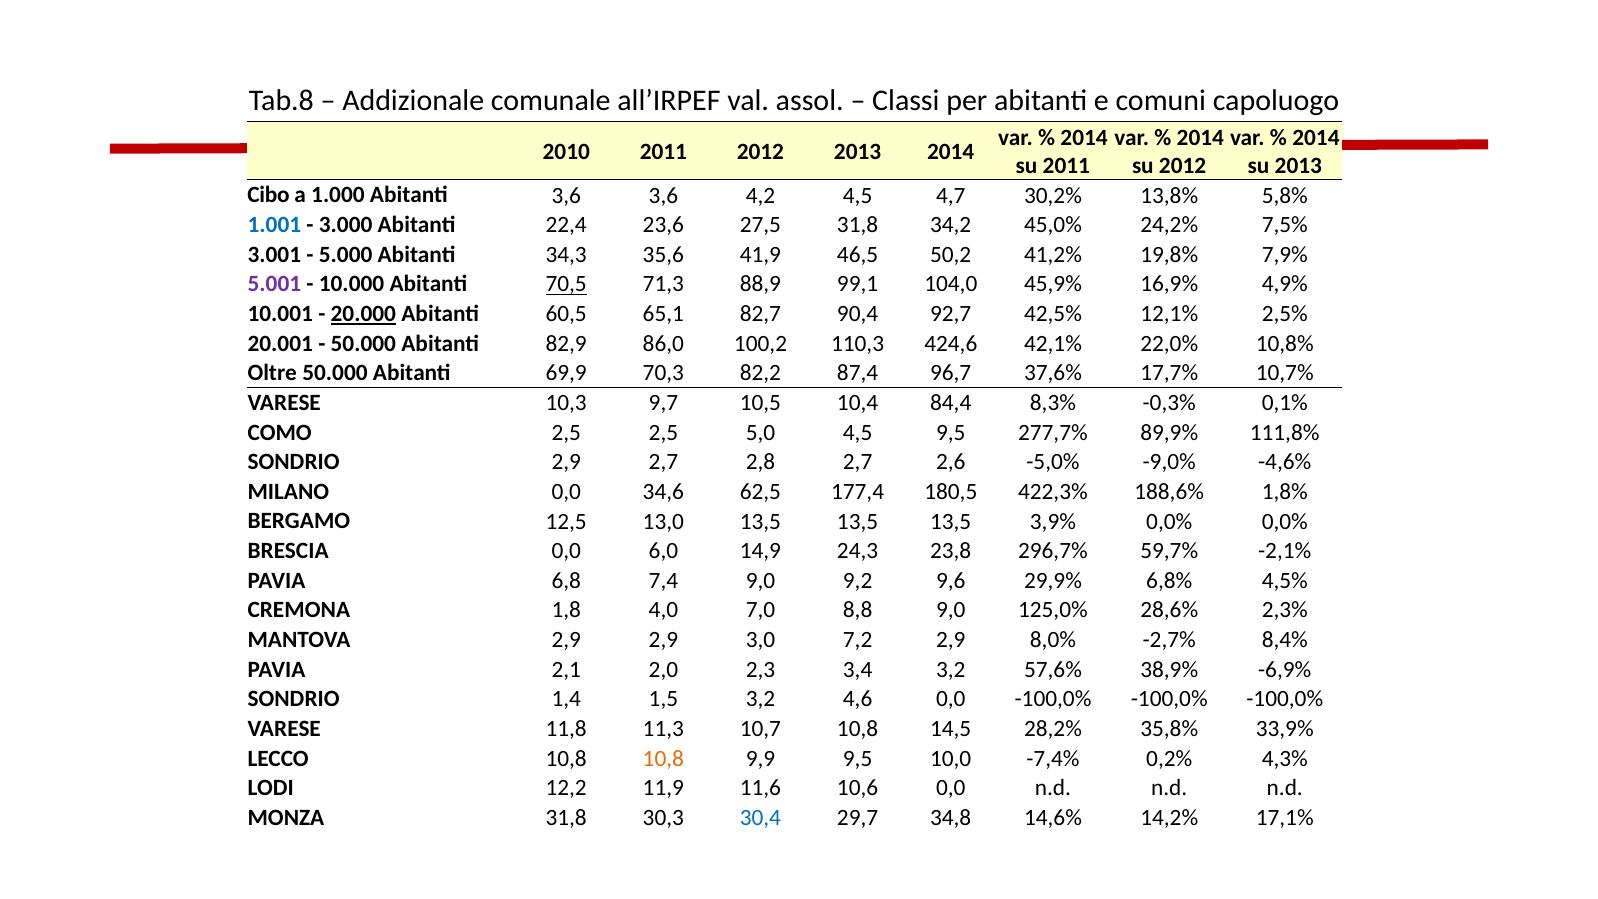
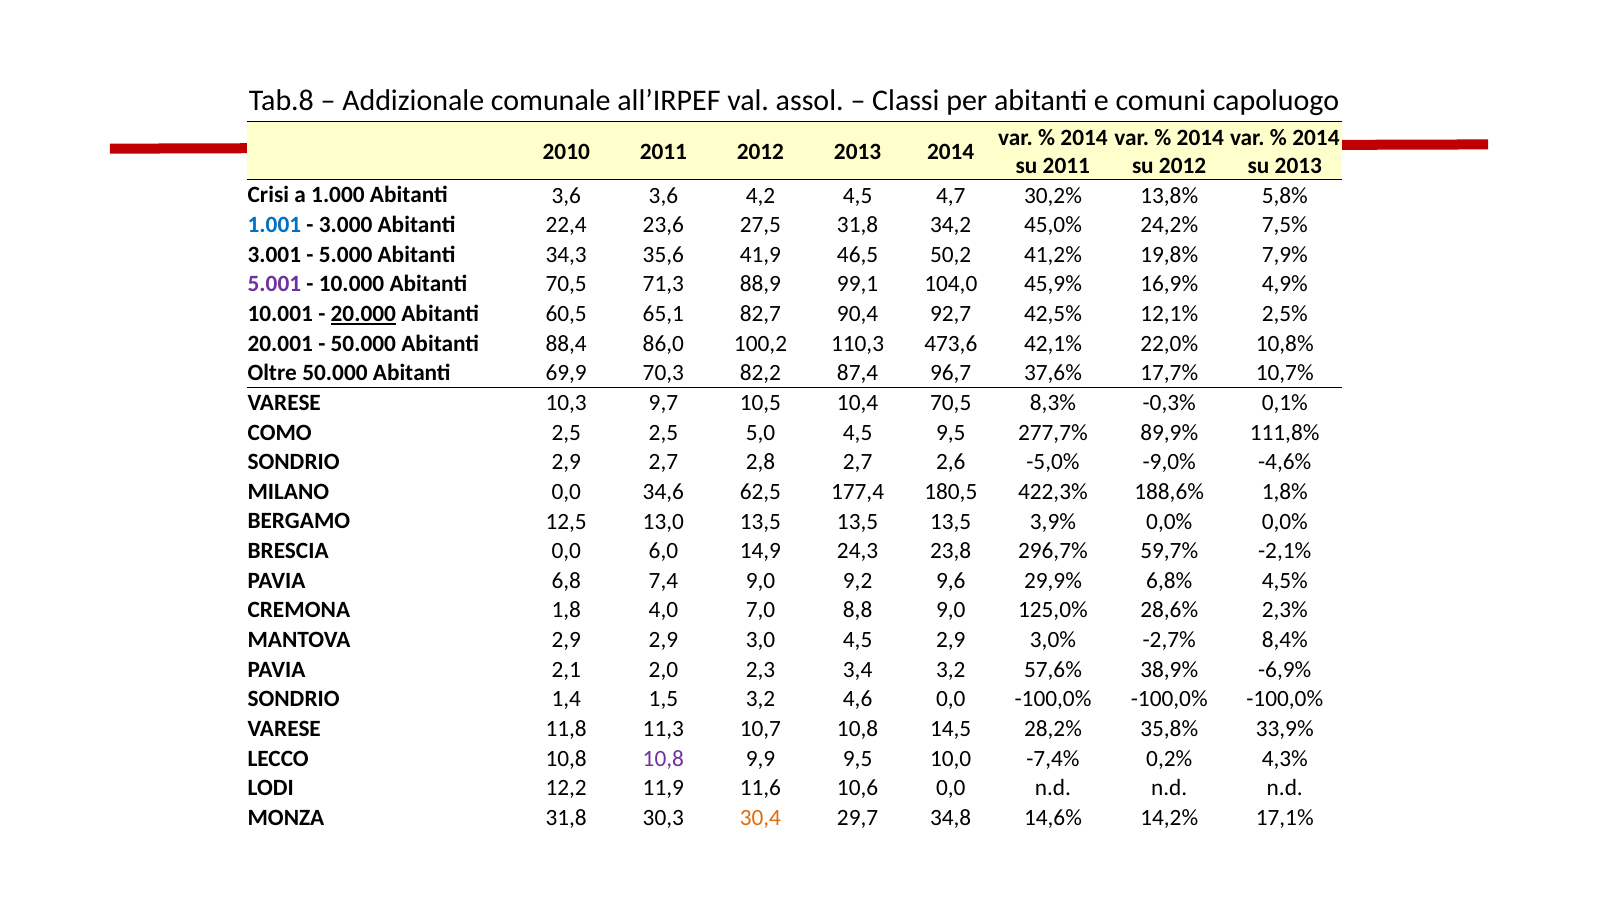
Cibo: Cibo -> Crisi (268, 195)
70,5 underline: present -> none (566, 284)
82,9: 82,9 -> 88,4 (566, 343)
424,6: 424,6 -> 473,6 (951, 343)
10,4 84,4: 84,4 -> 70,5 (951, 403)
3,0 7,2: 7,2 -> 4,5 (858, 640)
8,0%: 8,0% -> 3,0% (1053, 640)
10,8 colour: orange -> purple (663, 758)
30,4 colour: blue -> orange (760, 818)
